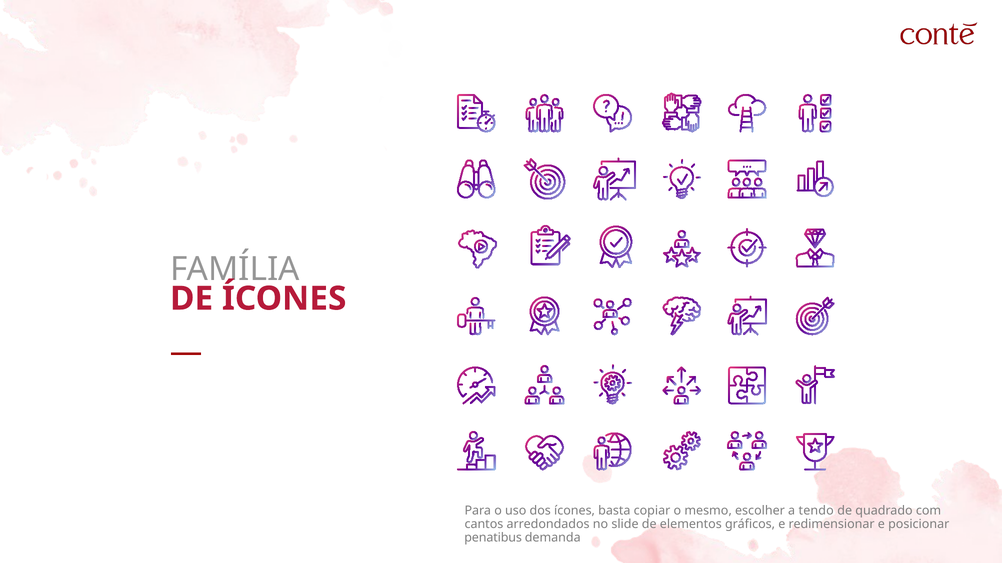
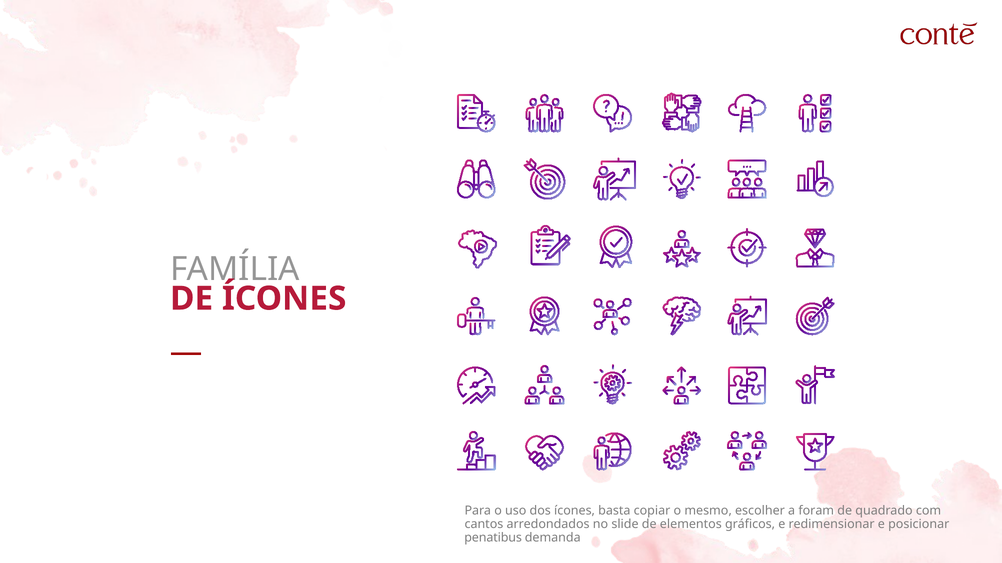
tendo: tendo -> foram (816, 511)
